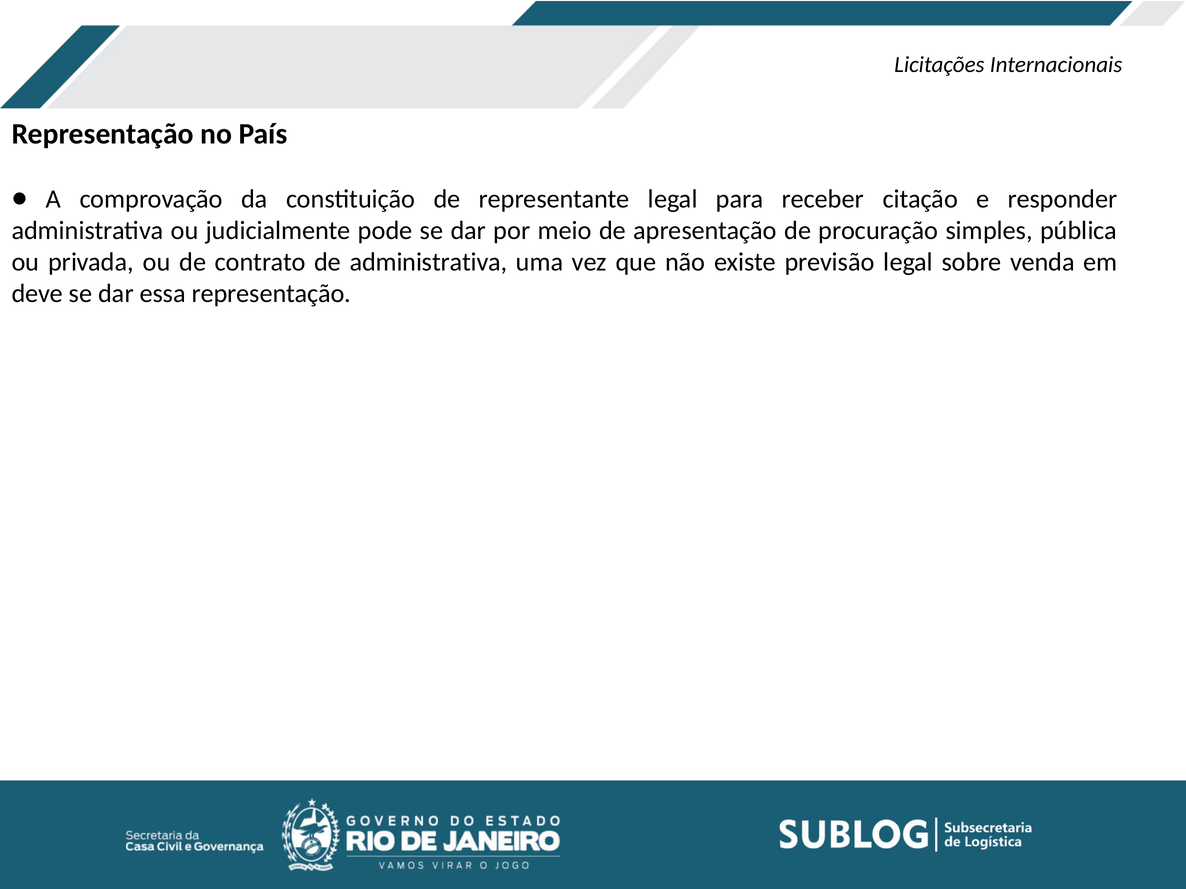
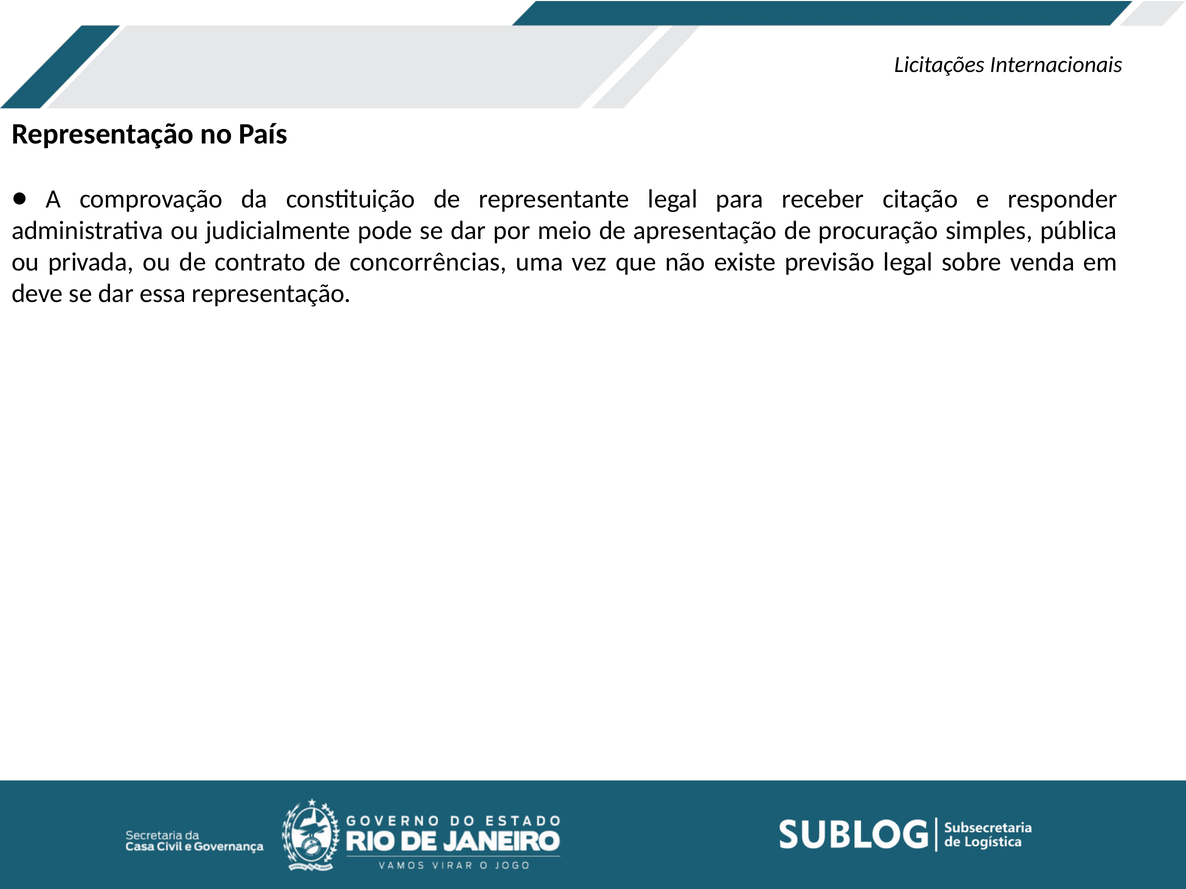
de administrativa: administrativa -> concorrências (428, 262)
